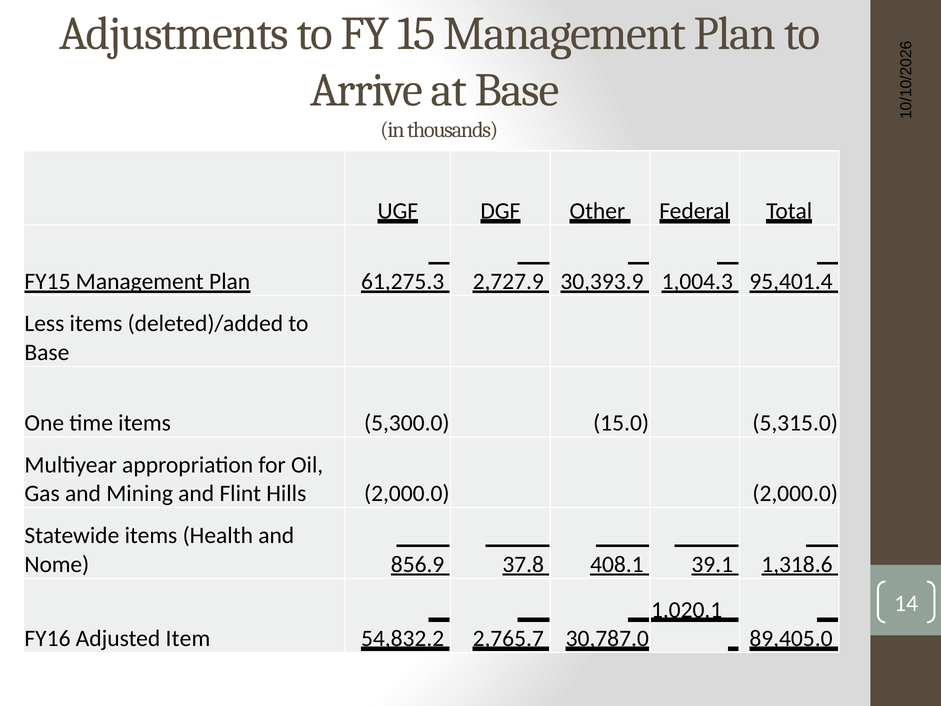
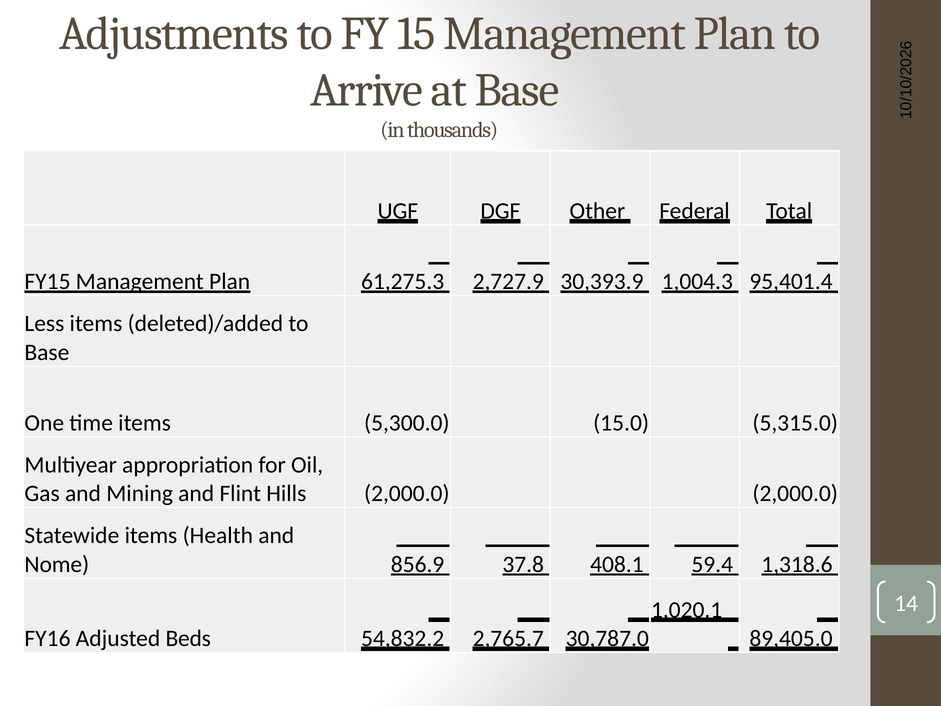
39.1: 39.1 -> 59.4 (712, 564)
Item: Item -> Beds (188, 638)
